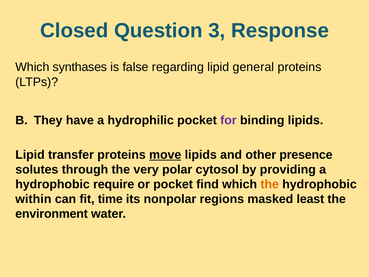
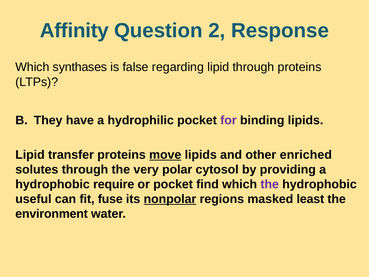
Closed: Closed -> Affinity (74, 31)
3: 3 -> 2 (217, 31)
lipid general: general -> through (253, 67)
presence: presence -> enriched (306, 155)
the colour: orange -> purple (270, 184)
within: within -> useful (33, 199)
time: time -> fuse (110, 199)
nonpolar underline: none -> present (170, 199)
